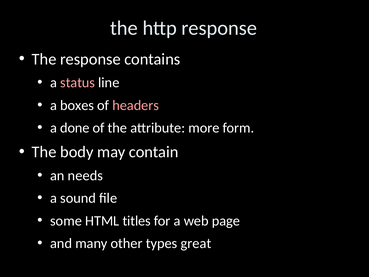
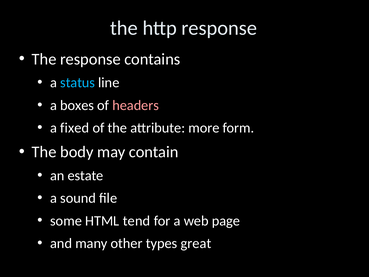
status colour: pink -> light blue (78, 83)
done: done -> fixed (75, 128)
needs: needs -> estate (85, 176)
titles: titles -> tend (137, 221)
